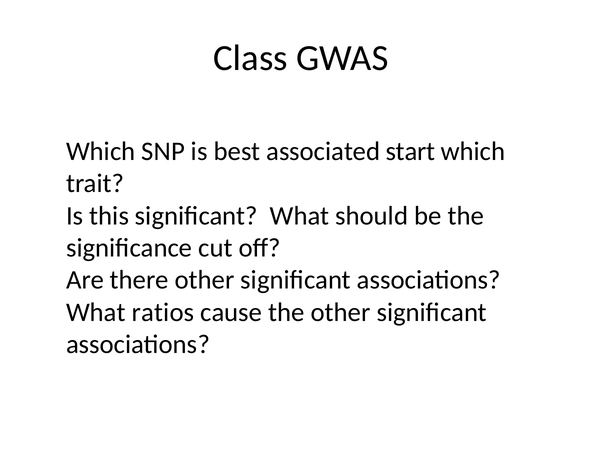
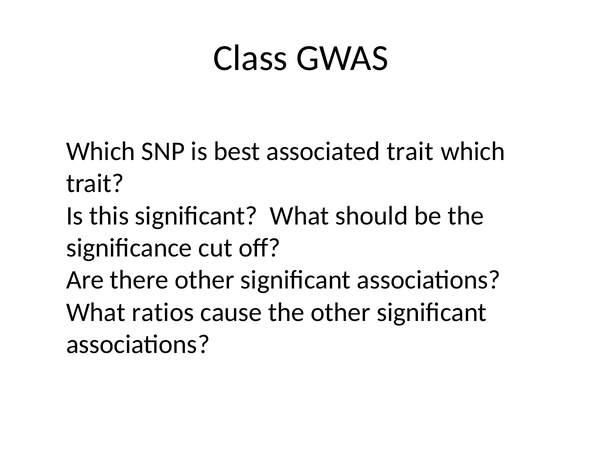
associated start: start -> trait (410, 151)
